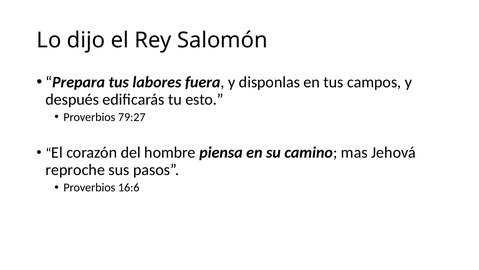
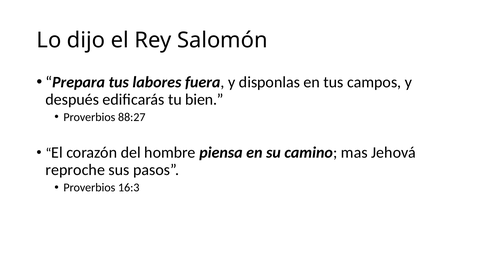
esto: esto -> bien (204, 99)
79:27: 79:27 -> 88:27 (132, 117)
16:6: 16:6 -> 16:3 (129, 187)
